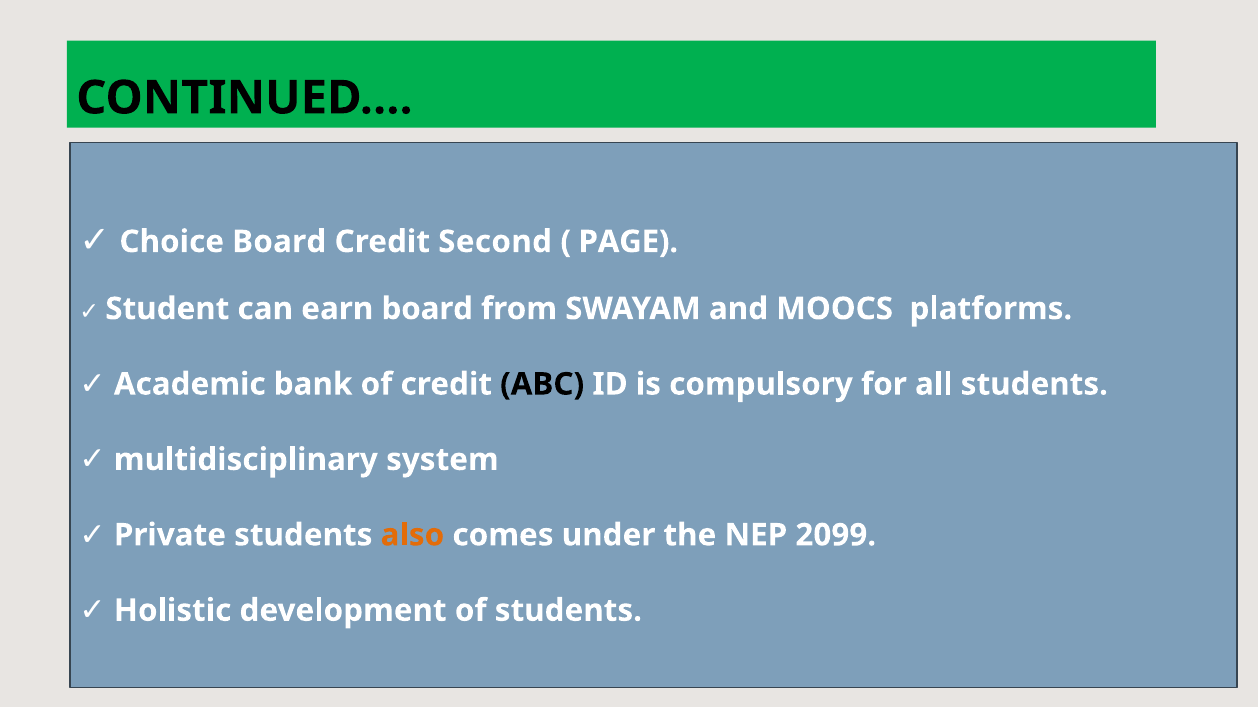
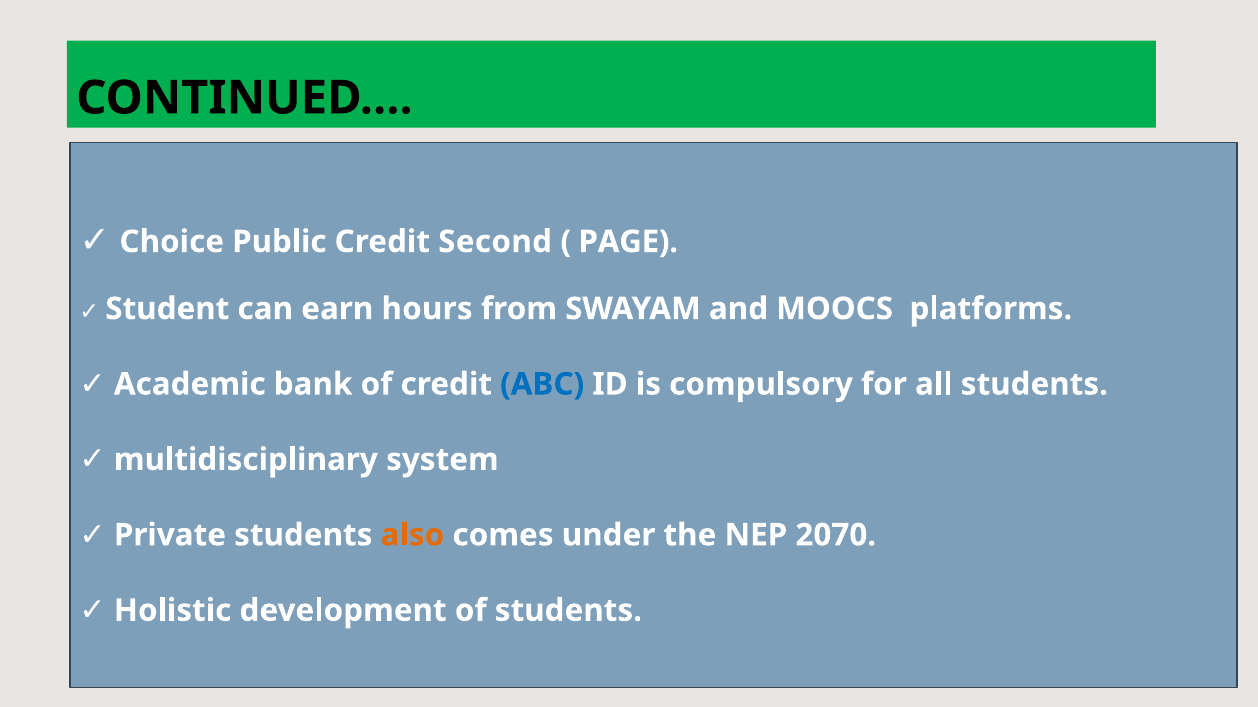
Choice Board: Board -> Public (279, 242)
earn board: board -> hours (427, 309)
ABC colour: black -> blue (542, 385)
2099: 2099 -> 2070 (836, 536)
